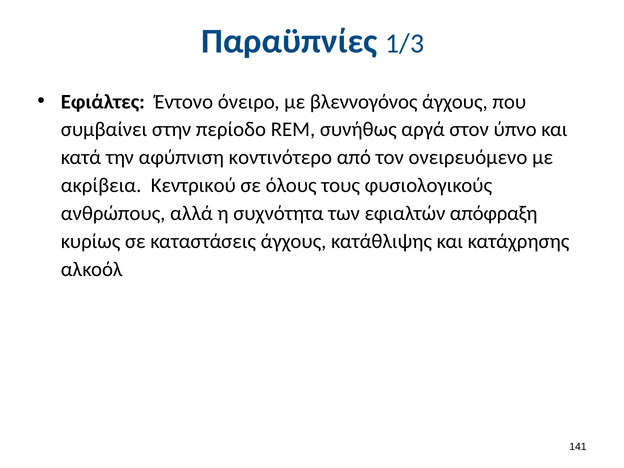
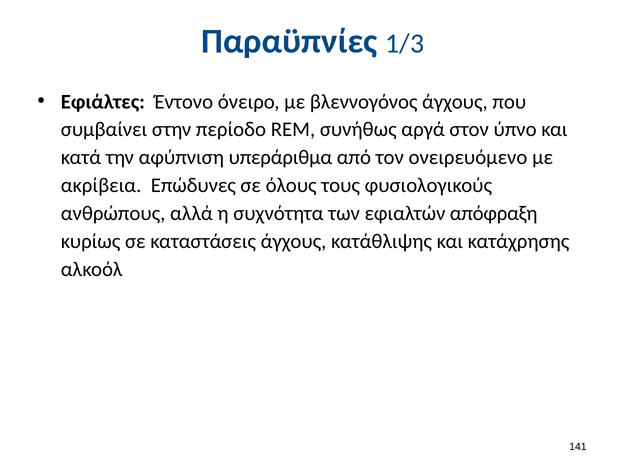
κοντινότερο: κοντινότερο -> υπεράριθμα (280, 158)
Κεντρικού: Κεντρικού -> Επώδυνες (193, 185)
